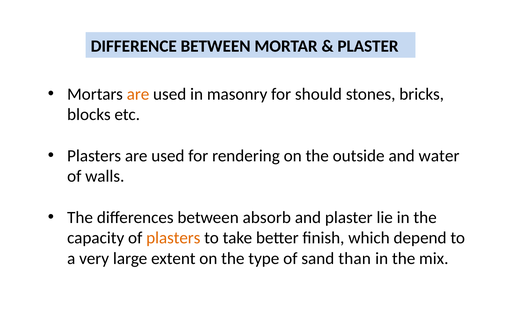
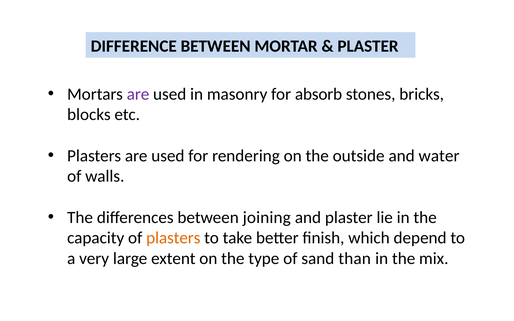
are colour: orange -> purple (138, 94)
should: should -> absorb (319, 94)
absorb: absorb -> joining (267, 218)
